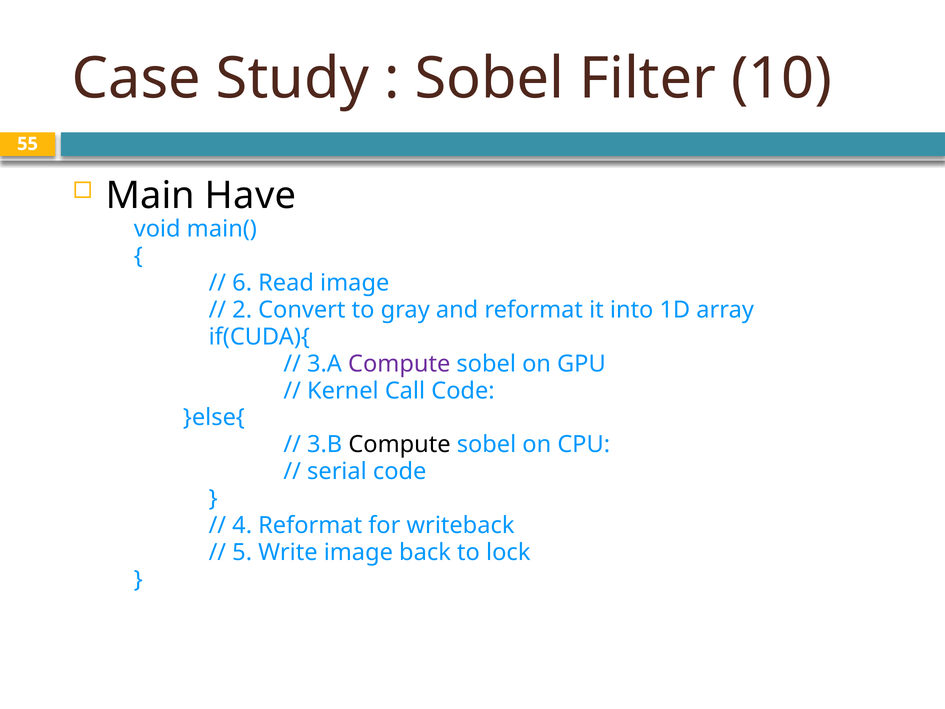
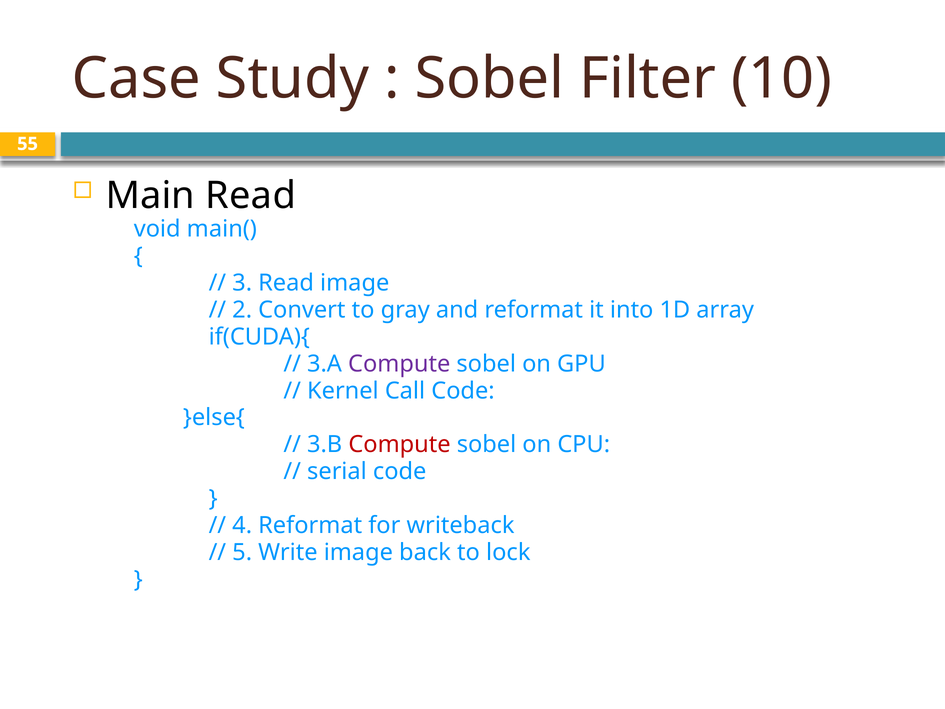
Main Have: Have -> Read (251, 196)
6: 6 -> 3 (242, 283)
Compute colour: black -> red (400, 444)
